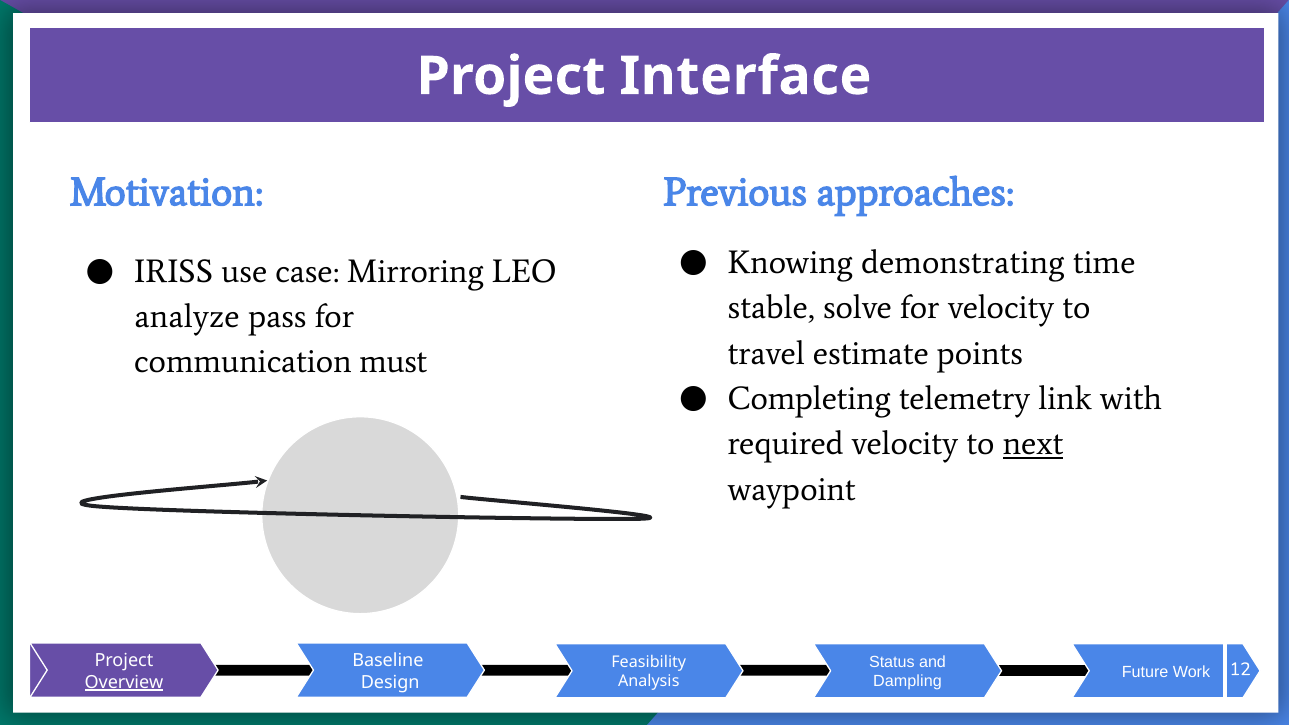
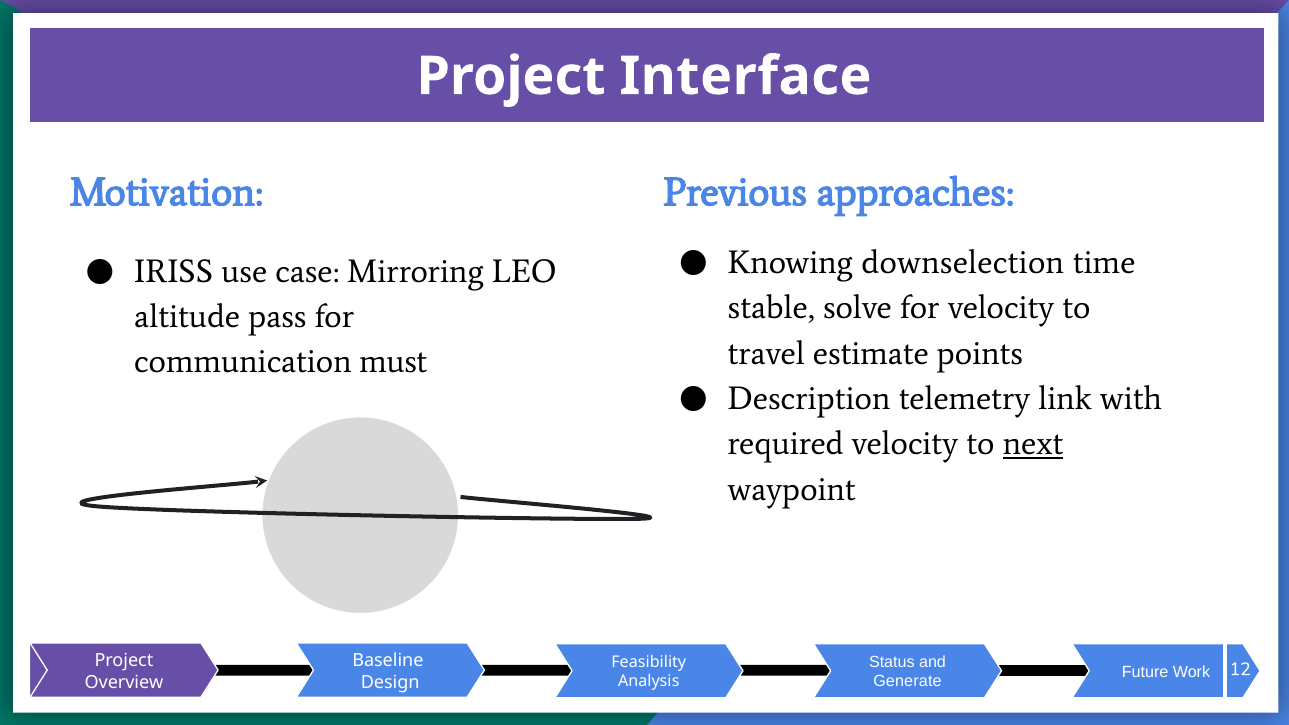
demonstrating: demonstrating -> downselection (963, 263)
analyze: analyze -> altitude (187, 317)
Completing: Completing -> Description (809, 399)
Dampling: Dampling -> Generate (907, 682)
Overview underline: present -> none (124, 682)
